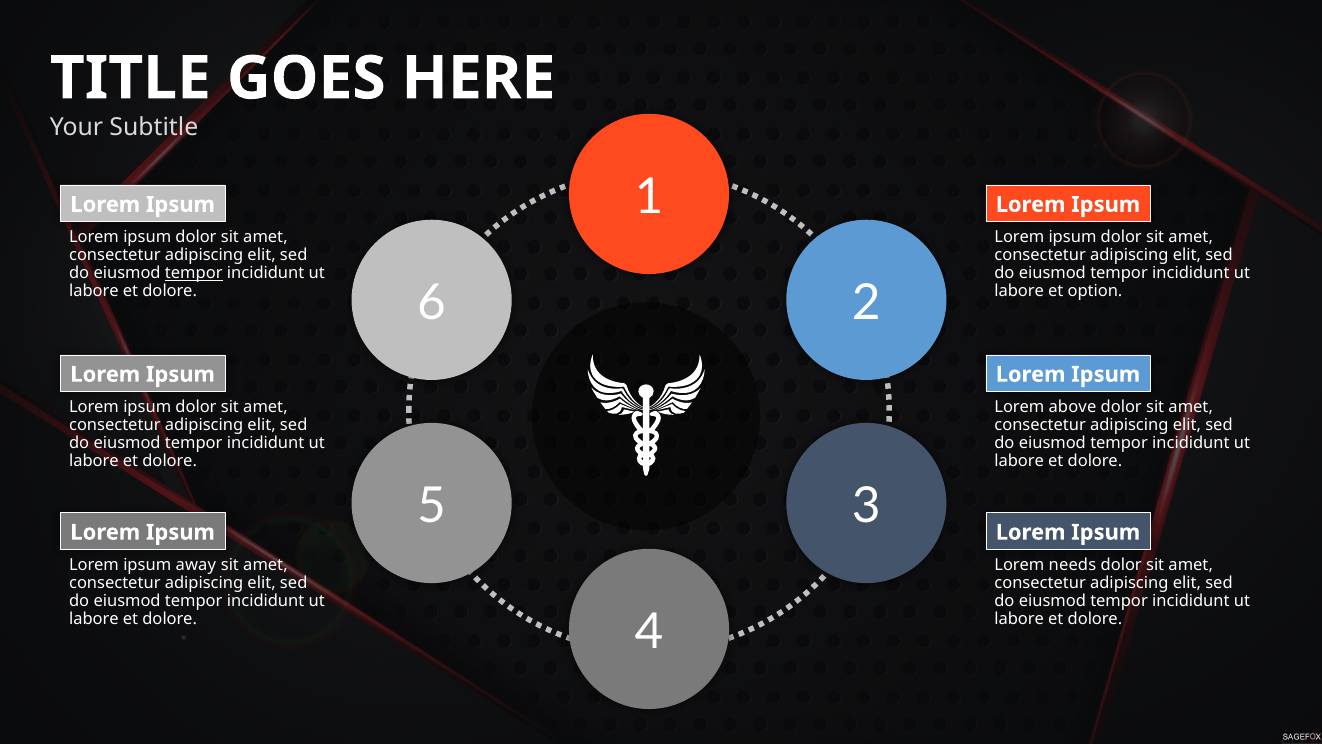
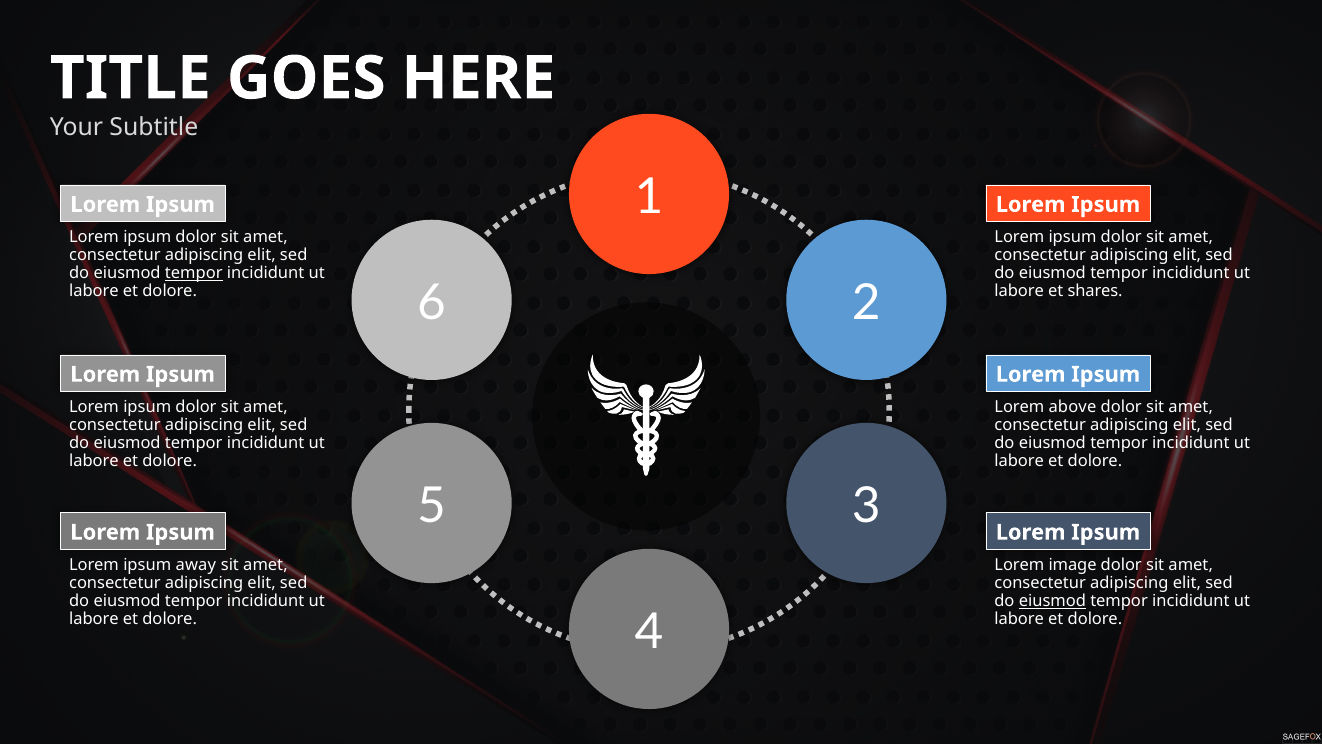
option: option -> shares (1095, 291)
needs: needs -> image (1073, 565)
eiusmod underline: none -> present (1052, 601)
